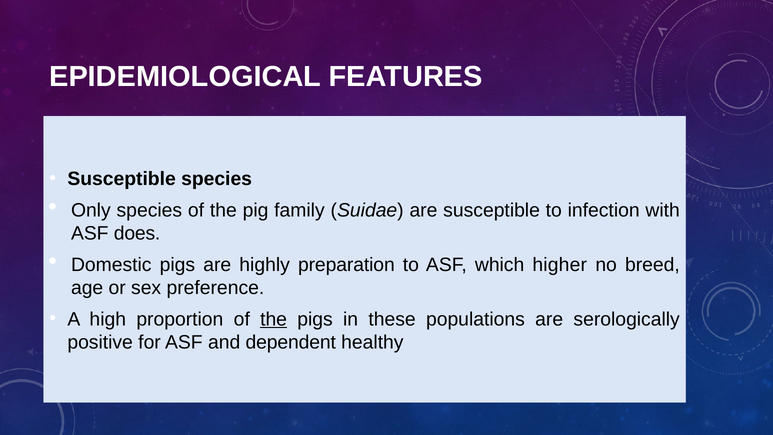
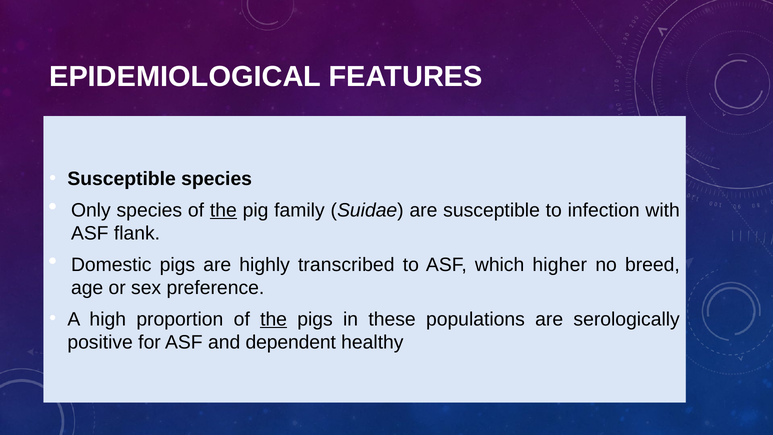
the underline: none -> present (223, 210)
does: does -> flank (137, 233)
preparation: preparation -> transcribed (346, 265)
